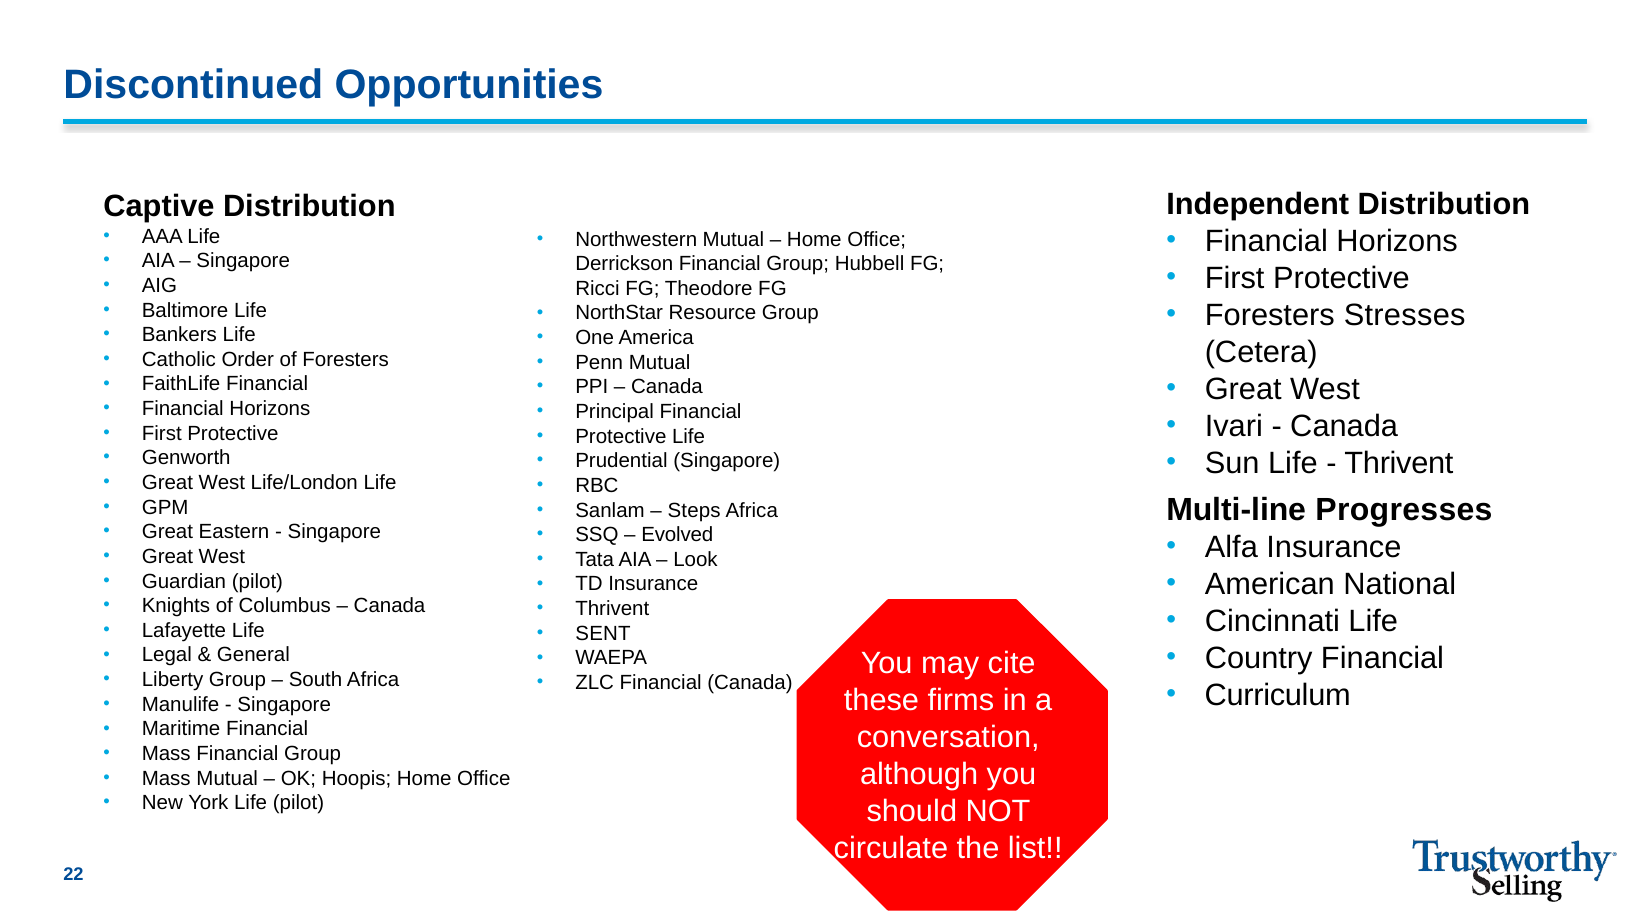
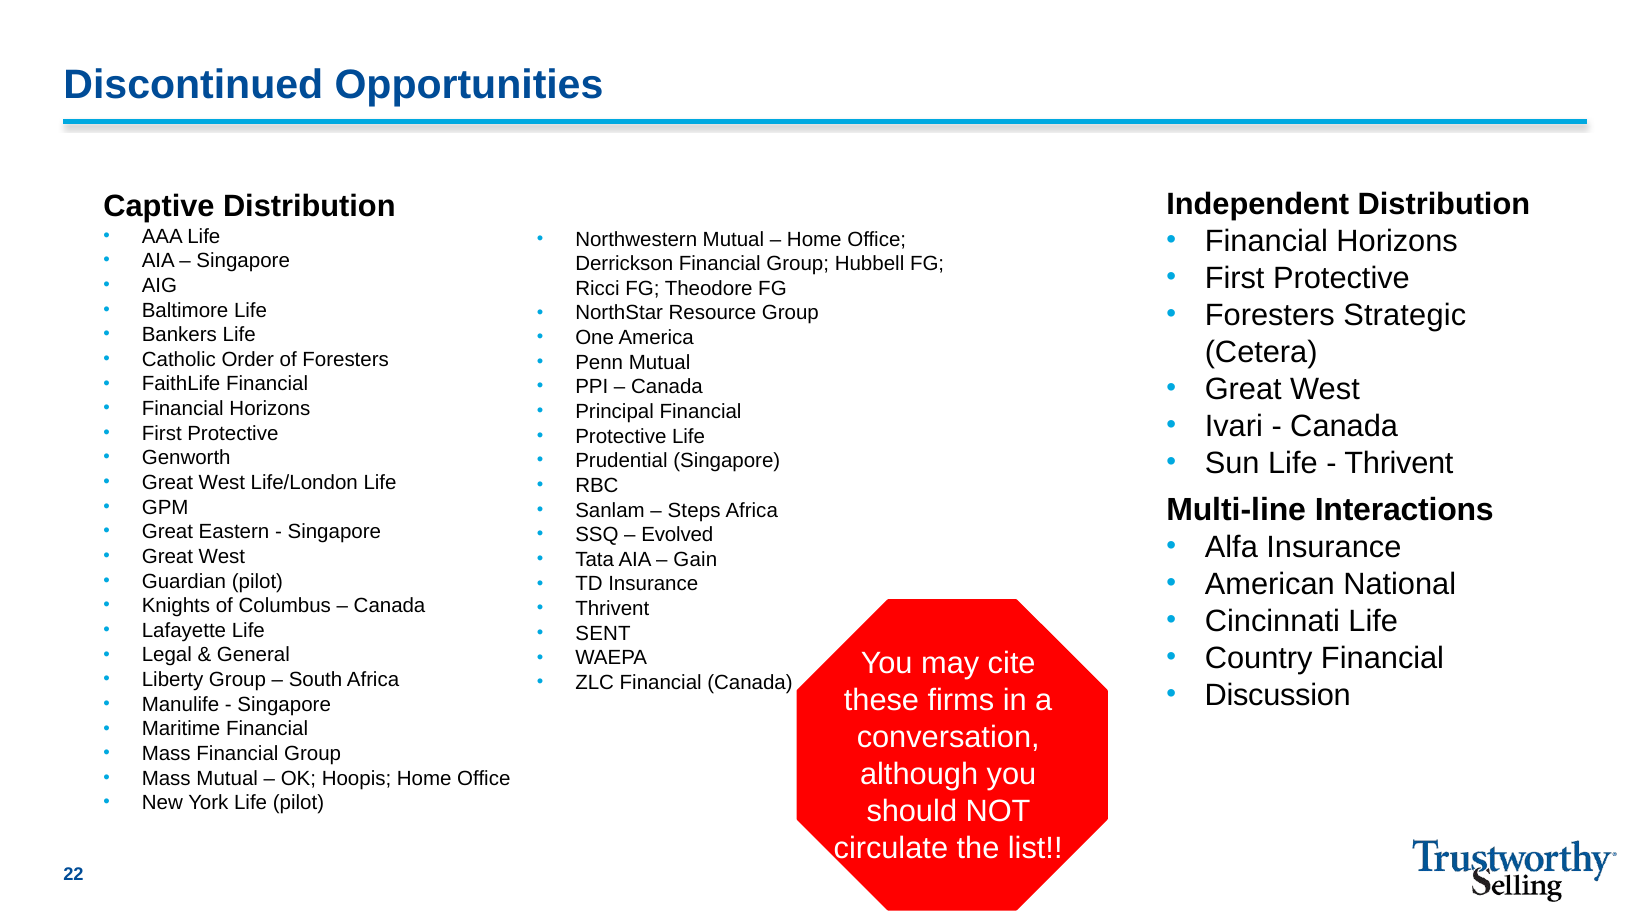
Stresses: Stresses -> Strategic (1405, 315)
Progresses: Progresses -> Interactions (1404, 509)
Look: Look -> Gain (695, 559)
Curriculum: Curriculum -> Discussion (1278, 695)
